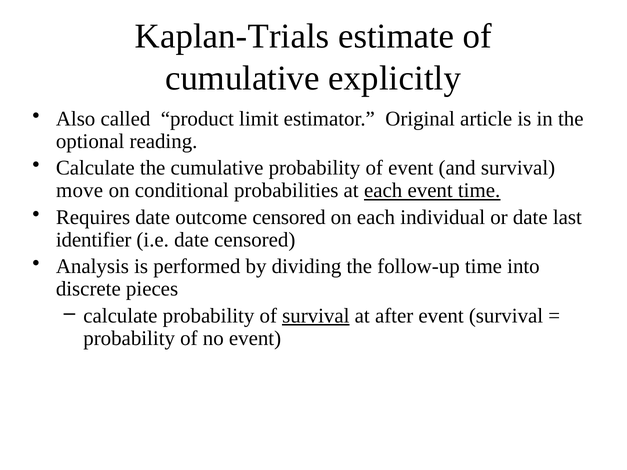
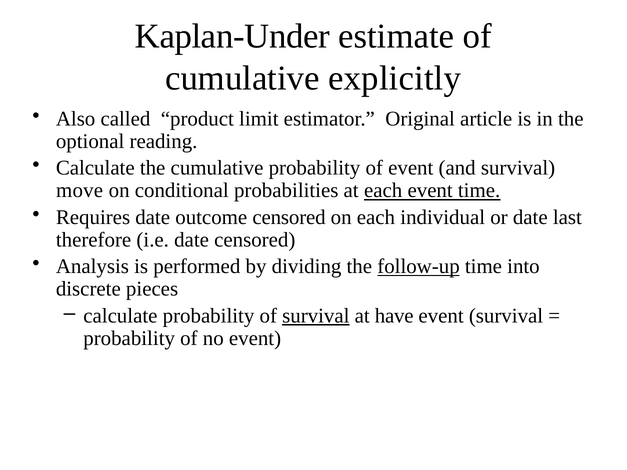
Kaplan-Trials: Kaplan-Trials -> Kaplan-Under (232, 36)
identifier: identifier -> therefore (94, 240)
follow-up underline: none -> present (419, 267)
after: after -> have (394, 316)
